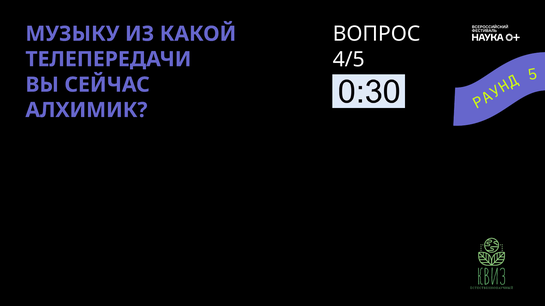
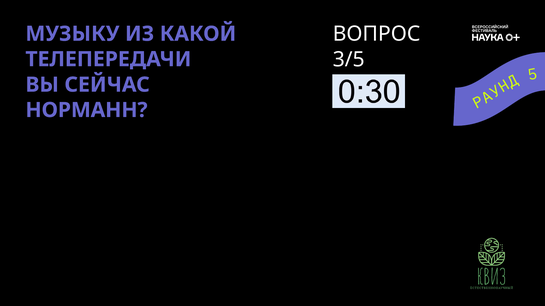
4/5: 4/5 -> 3/5 (349, 60)
АЛХИМИК: АЛХИМИК -> НОРМАНН (86, 110)
